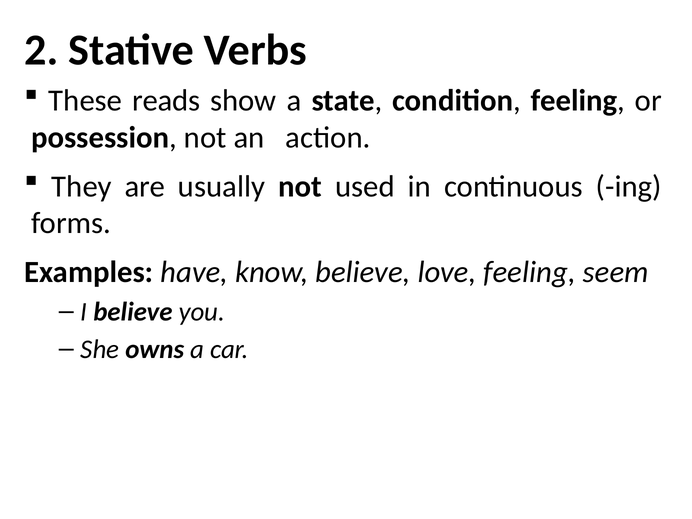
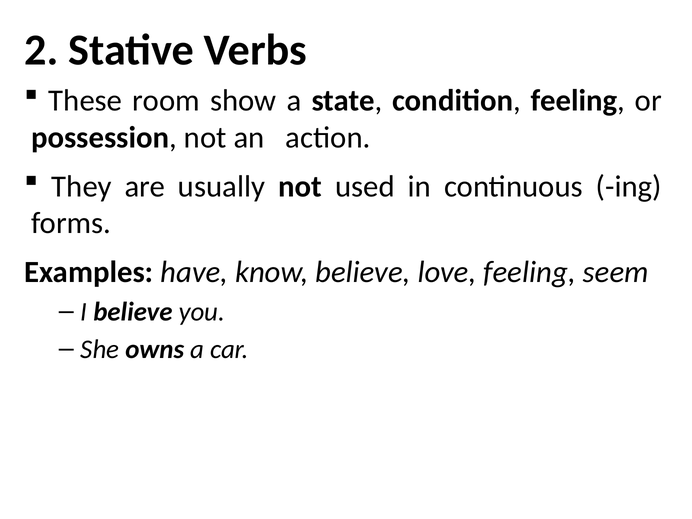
reads: reads -> room (166, 101)
